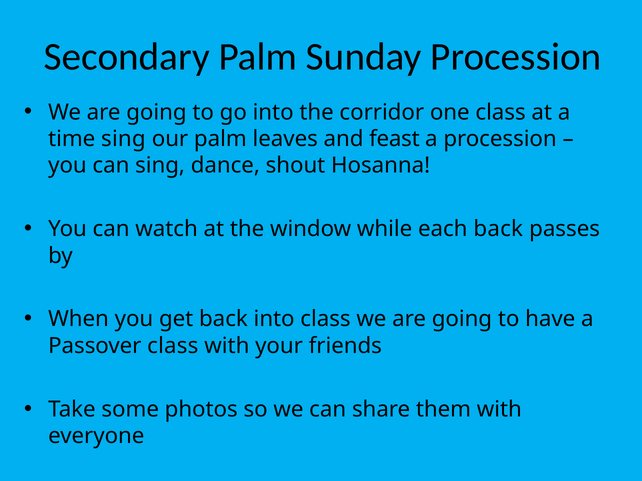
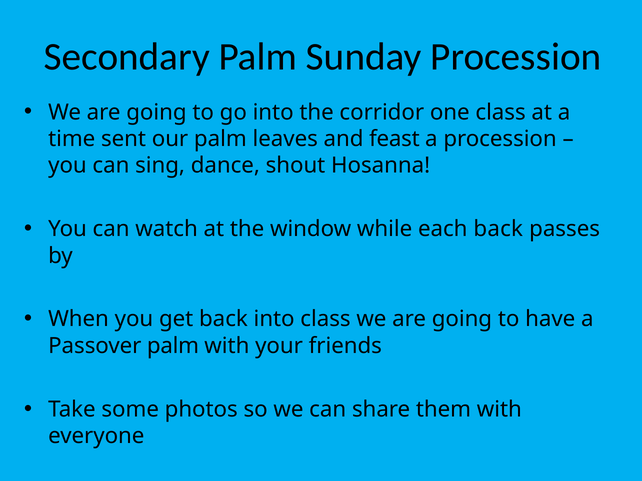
time sing: sing -> sent (124, 139)
Passover class: class -> palm (173, 346)
